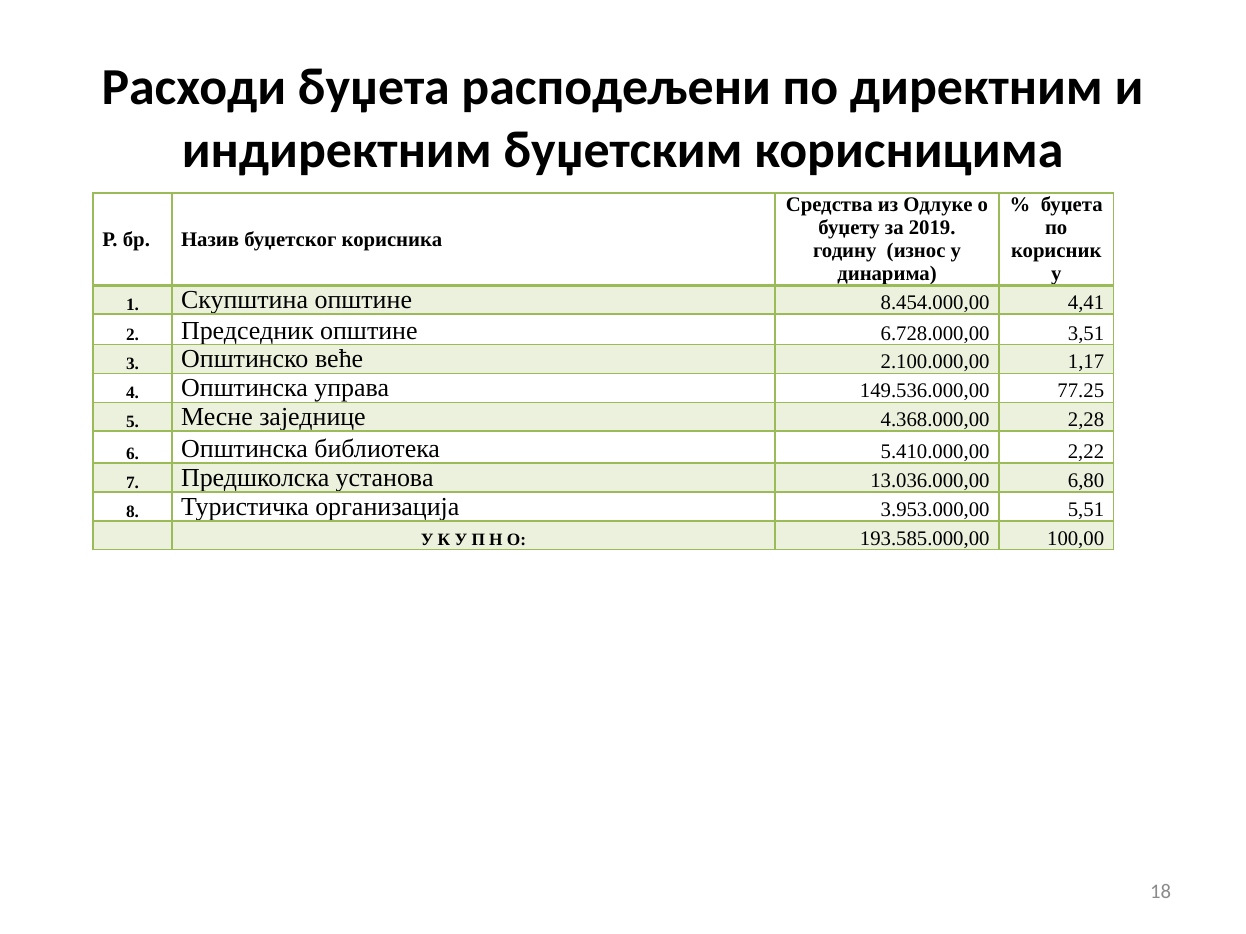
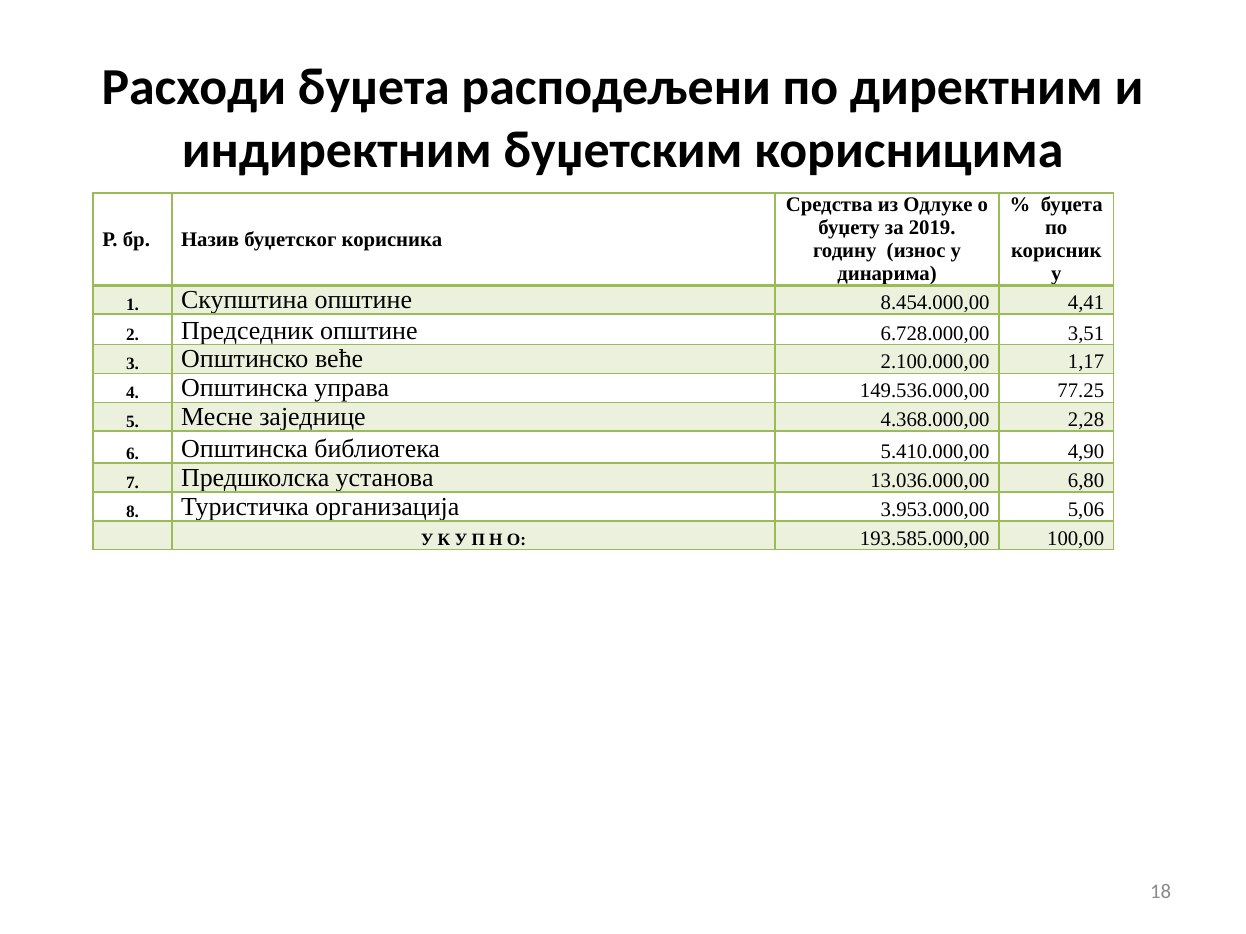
2,22: 2,22 -> 4,90 (1086, 452)
5,51: 5,51 -> 5,06 (1086, 510)
